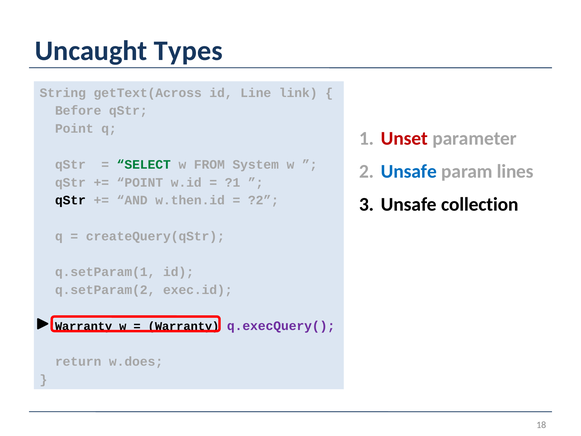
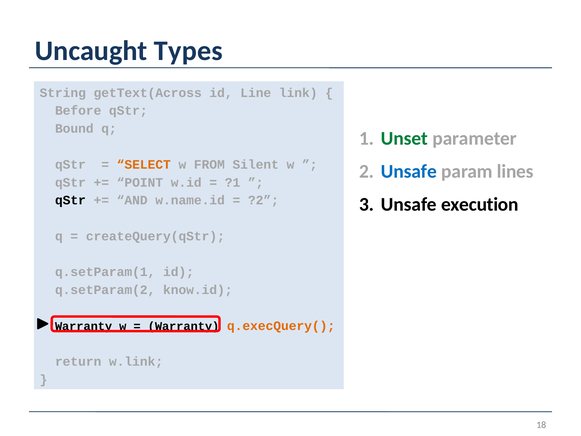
Point: Point -> Bound (74, 129)
Unset colour: red -> green (404, 139)
SELECT colour: green -> orange (144, 164)
System: System -> Silent (256, 164)
w.then.id: w.then.id -> w.name.id (190, 200)
collection: collection -> execution (480, 204)
exec.id: exec.id -> know.id (198, 290)
q.execQuery( colour: purple -> orange (281, 326)
w.does: w.does -> w.link (136, 361)
